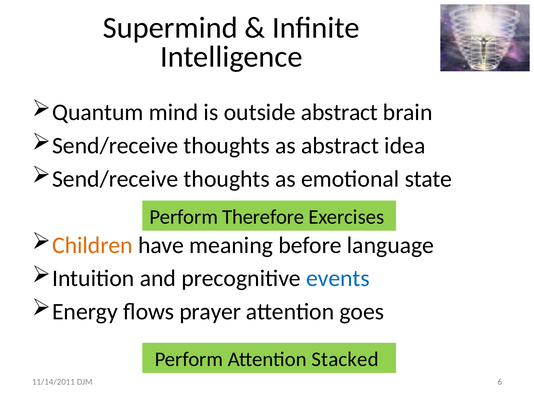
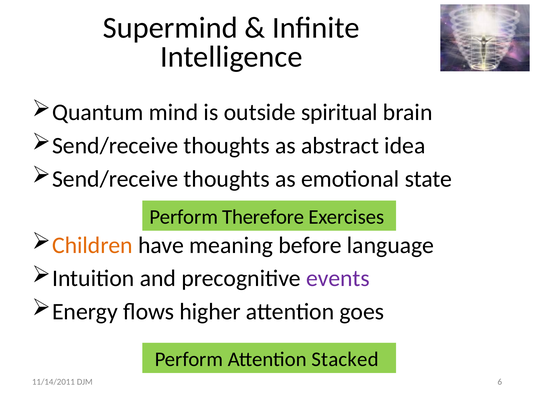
outside abstract: abstract -> spiritual (339, 113)
events colour: blue -> purple (338, 279)
prayer: prayer -> higher (210, 312)
